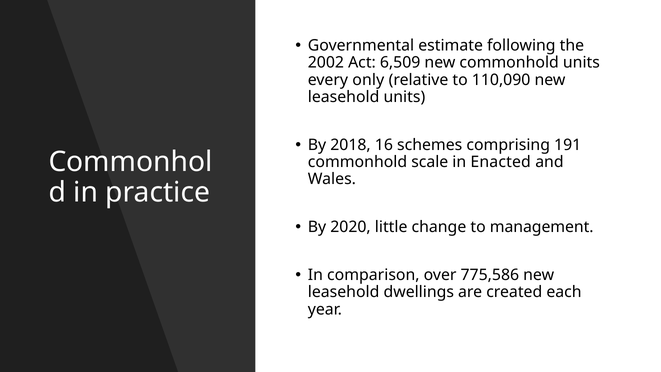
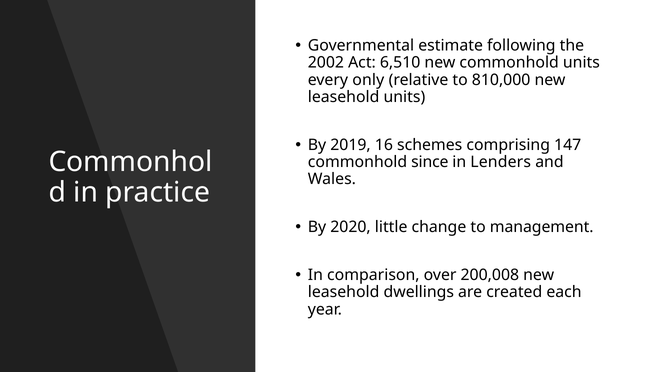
6,509: 6,509 -> 6,510 (400, 63)
110,090: 110,090 -> 810,000 (501, 80)
2018: 2018 -> 2019 (351, 145)
191: 191 -> 147 (568, 145)
scale: scale -> since (430, 162)
Enacted: Enacted -> Lenders (501, 162)
775,586: 775,586 -> 200,008 (490, 275)
